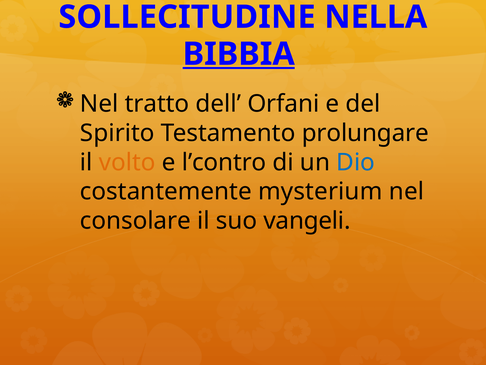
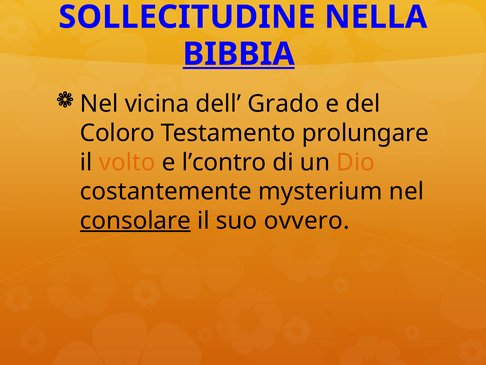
tratto: tratto -> vicina (157, 104)
Orfani: Orfani -> Grado (283, 104)
Spirito: Spirito -> Coloro (117, 133)
Dio colour: blue -> orange (356, 162)
consolare underline: none -> present (135, 220)
vangeli: vangeli -> ovvero (307, 220)
